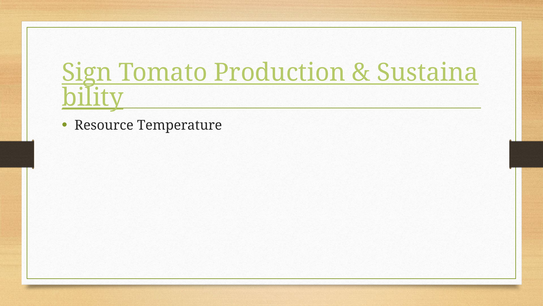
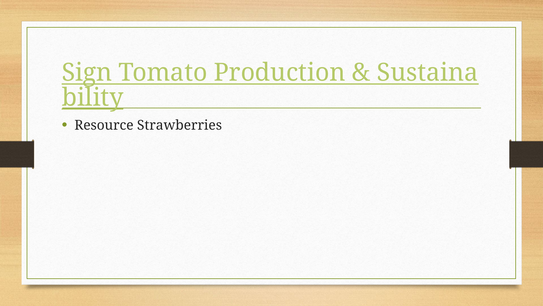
Temperature: Temperature -> Strawberries (180, 125)
